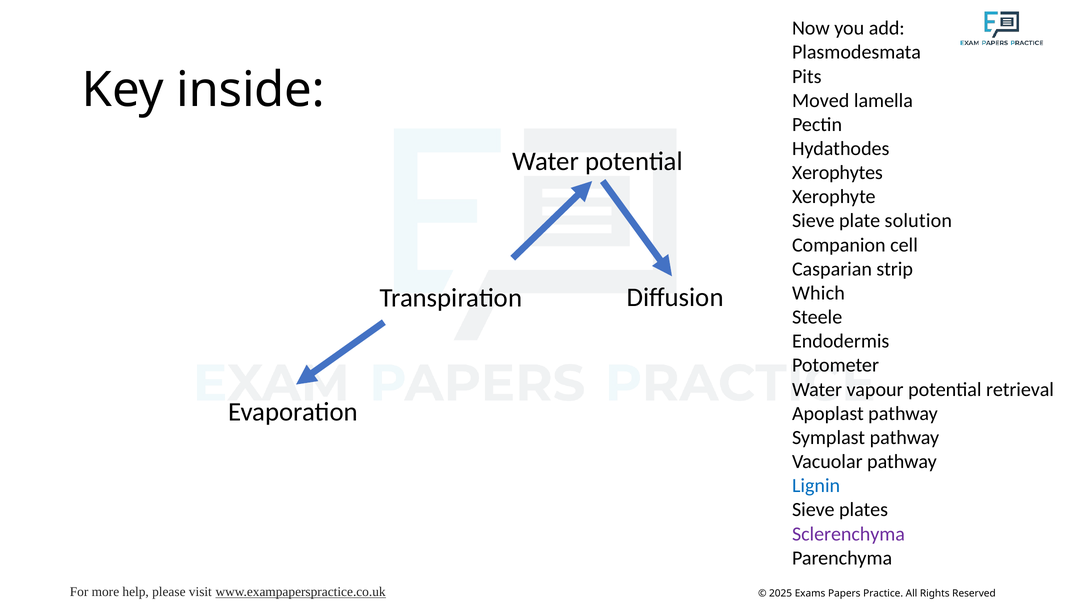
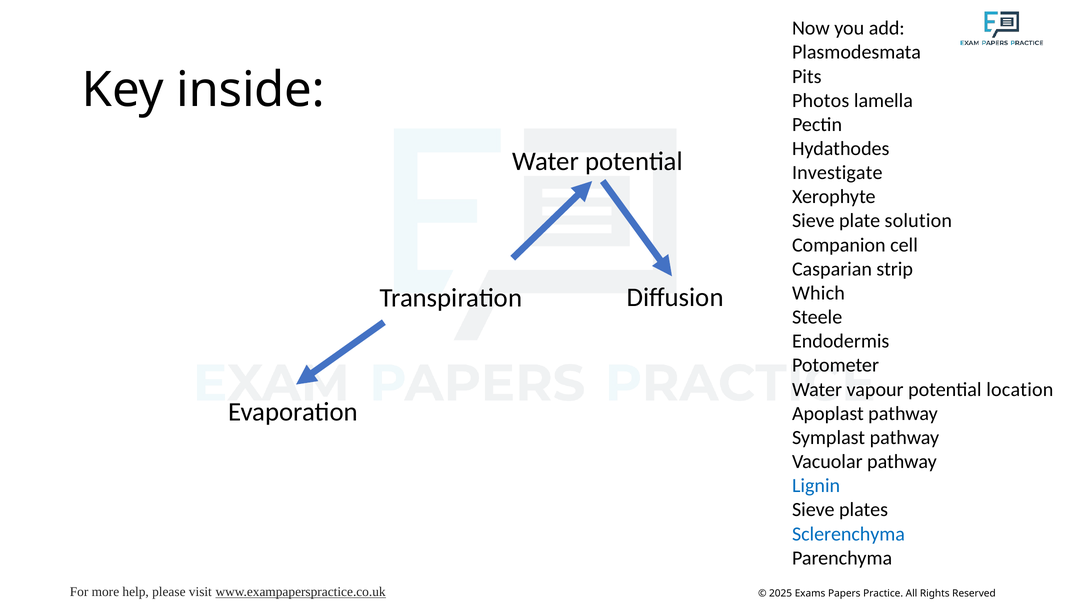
Moved: Moved -> Photos (821, 101)
Xerophytes: Xerophytes -> Investigate (837, 173)
retrieval: retrieval -> location (1020, 390)
Sclerenchyma colour: purple -> blue (848, 534)
